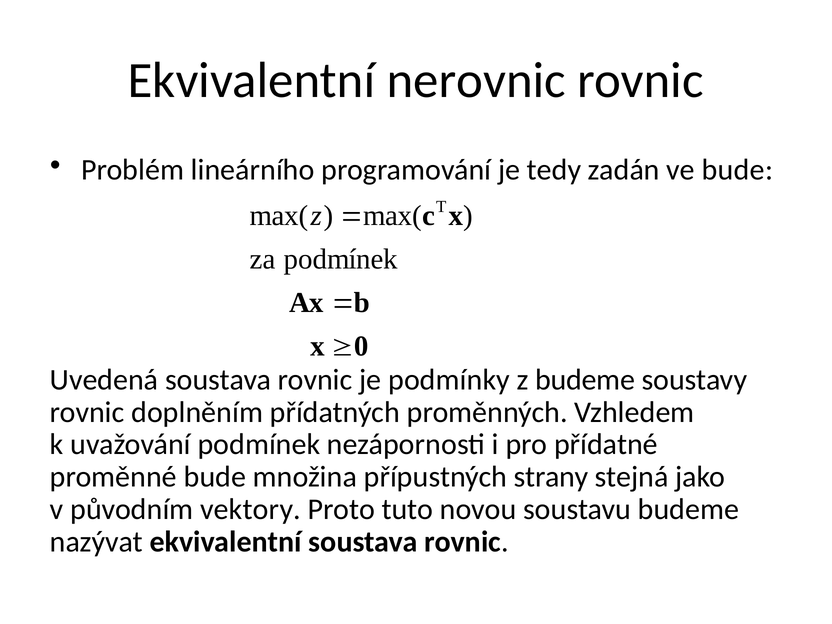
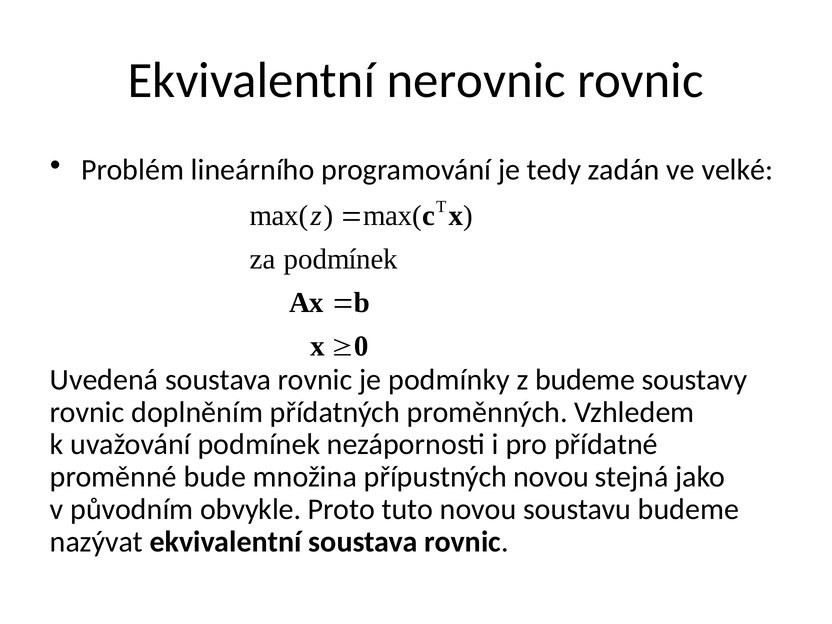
ve bude: bude -> velké (737, 170)
přípustných strany: strany -> novou (551, 477)
vektory: vektory -> obvykle (251, 509)
